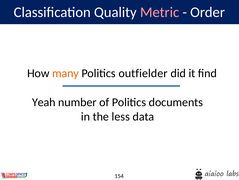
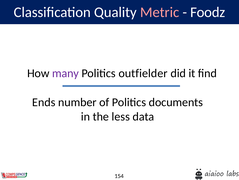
Order: Order -> Foodz (208, 12)
many colour: orange -> purple (66, 73)
Yeah: Yeah -> Ends (44, 102)
